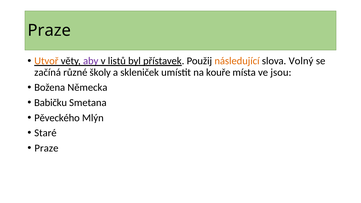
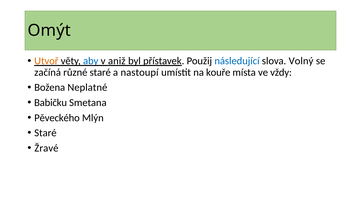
Praze: Praze -> Omýt (49, 30)
aby colour: purple -> blue (91, 61)
listů: listů -> aniž (117, 61)
následující colour: orange -> blue (237, 61)
různé školy: školy -> staré (100, 72)
skleniček: skleniček -> nastoupí (140, 72)
jsou: jsou -> vždy (281, 72)
Německa: Německa -> Neplatné (87, 88)
Praze: Praze -> Žravé (46, 148)
